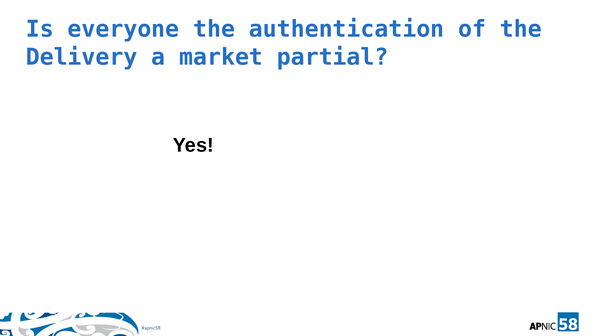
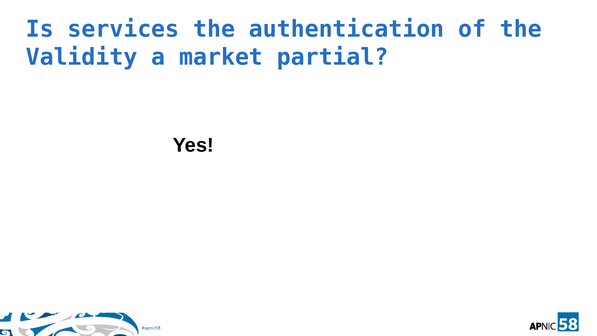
everyone: everyone -> services (123, 29)
Delivery: Delivery -> Validity (82, 57)
